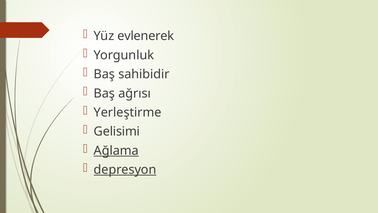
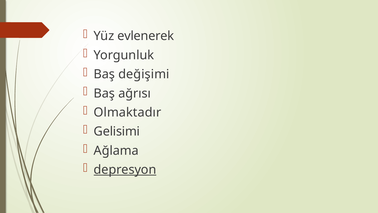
sahibidir: sahibidir -> değişimi (144, 74)
Yerleştirme: Yerleştirme -> Olmaktadır (128, 112)
Ağlama underline: present -> none (116, 150)
